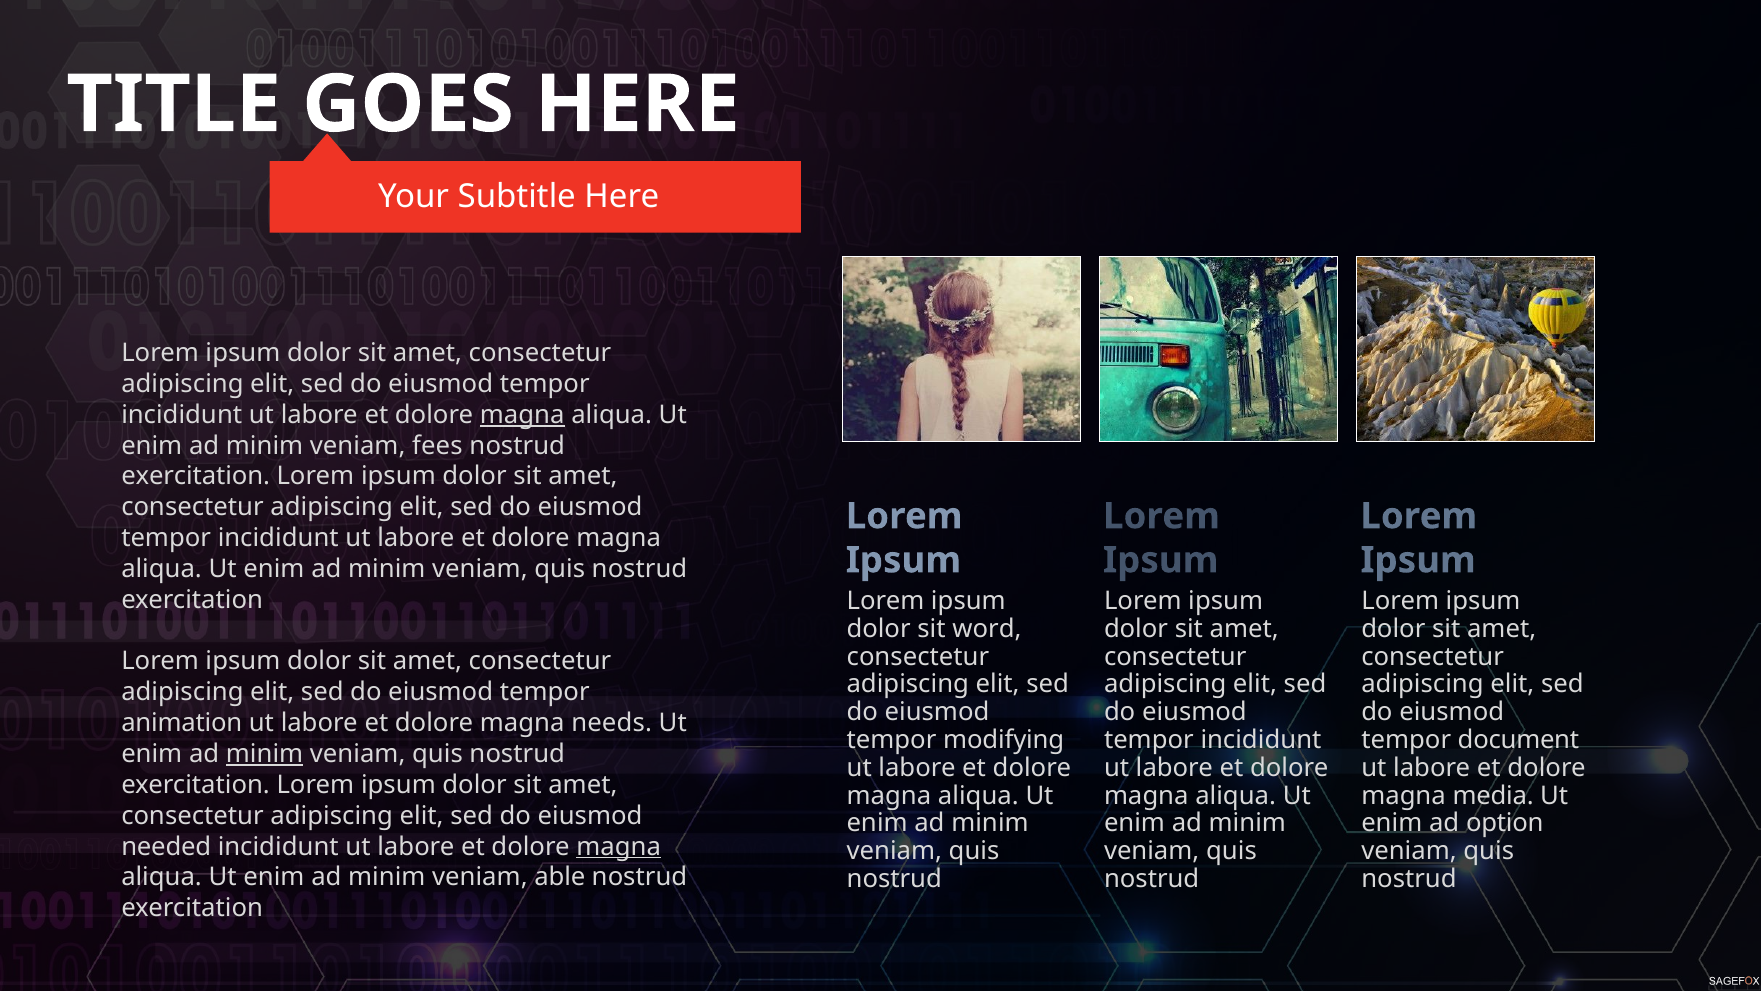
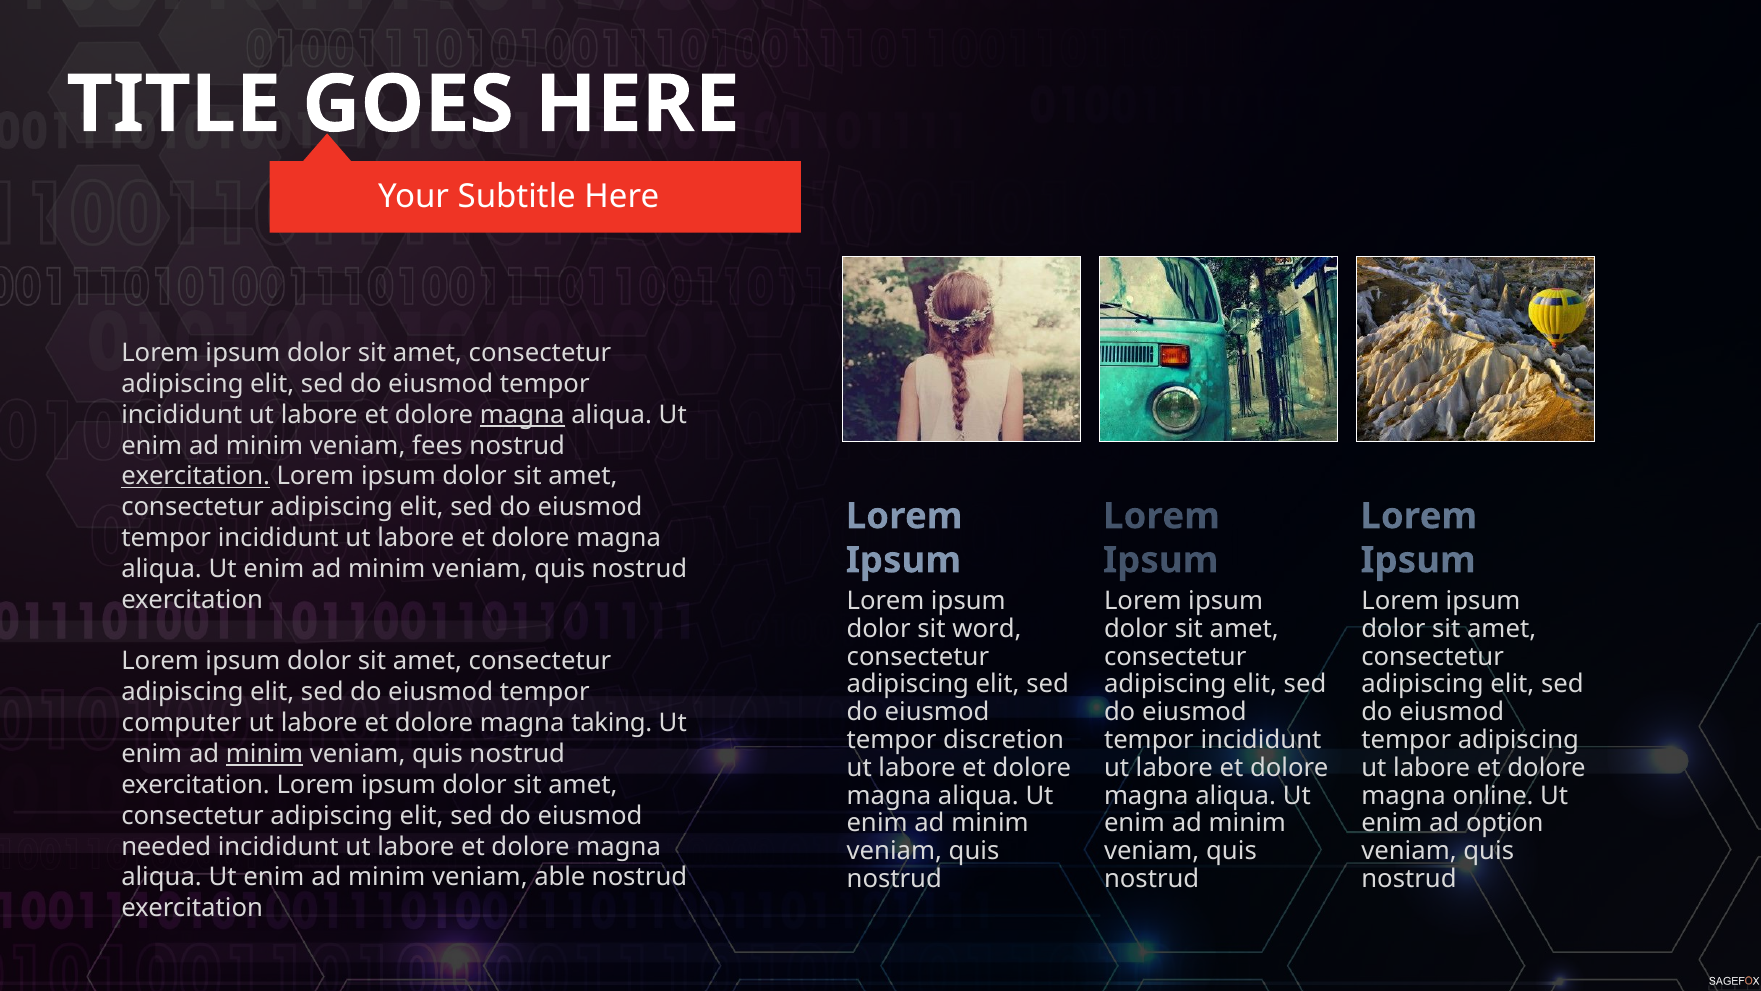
exercitation underline: none -> present (196, 476)
animation: animation -> computer (182, 723)
needs: needs -> taking (612, 723)
modifying: modifying -> discretion (1004, 740)
tempor document: document -> adipiscing (1518, 740)
media: media -> online (1493, 795)
magna underline: present -> none (619, 846)
